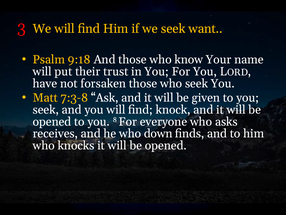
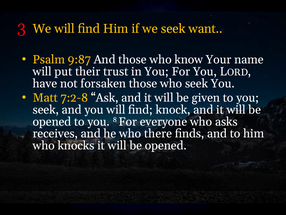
9:18: 9:18 -> 9:87 (79, 59)
7:3-8: 7:3-8 -> 7:2-8 (74, 98)
down: down -> there (158, 133)
